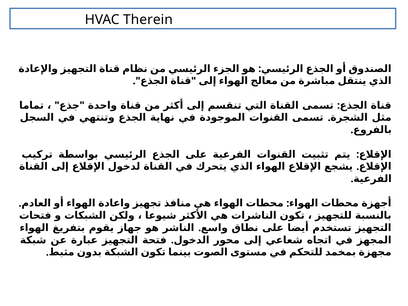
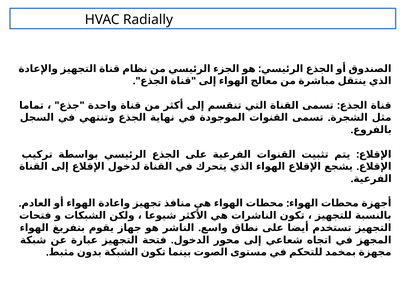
Therein: Therein -> Radially (148, 20)
